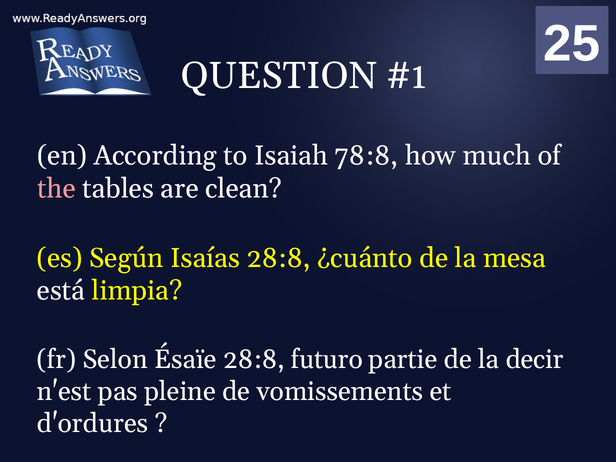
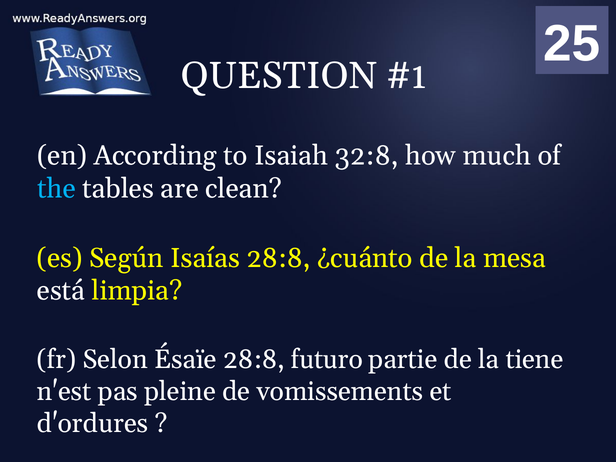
78:8: 78:8 -> 32:8 (367, 156)
the colour: pink -> light blue (56, 189)
decir: decir -> tiene (534, 360)
